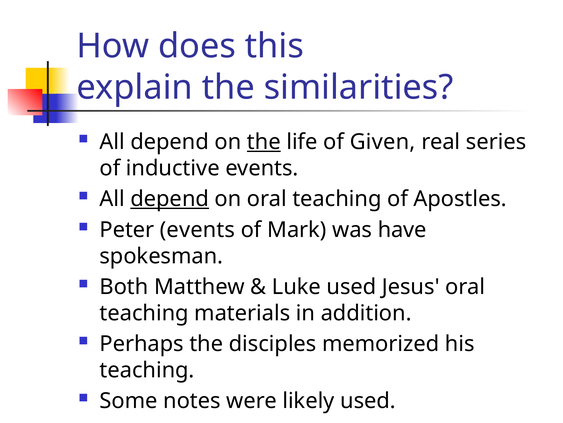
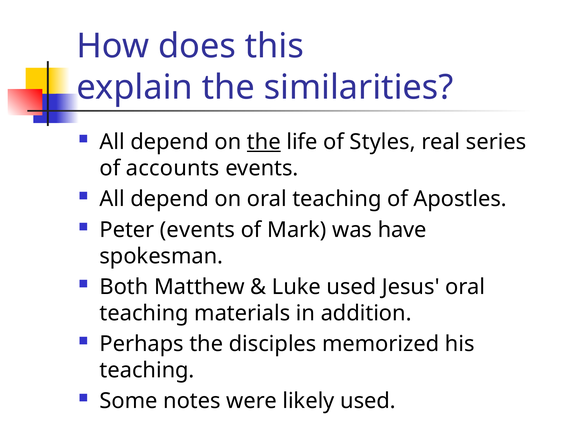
Given: Given -> Styles (383, 142)
inductive: inductive -> accounts (173, 168)
depend underline: present -> none (170, 199)
